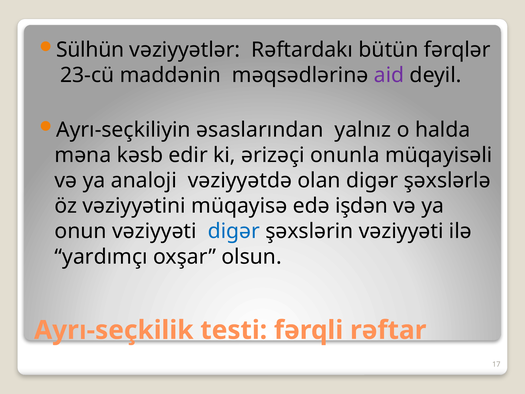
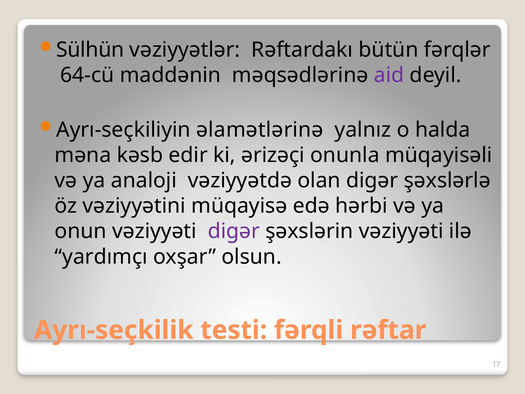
23-cü: 23-cü -> 64-cü (87, 75)
əsaslarından: əsaslarından -> əlamətlərinə (260, 130)
işdən: işdən -> hərbi (361, 206)
digər colour: blue -> purple (234, 231)
